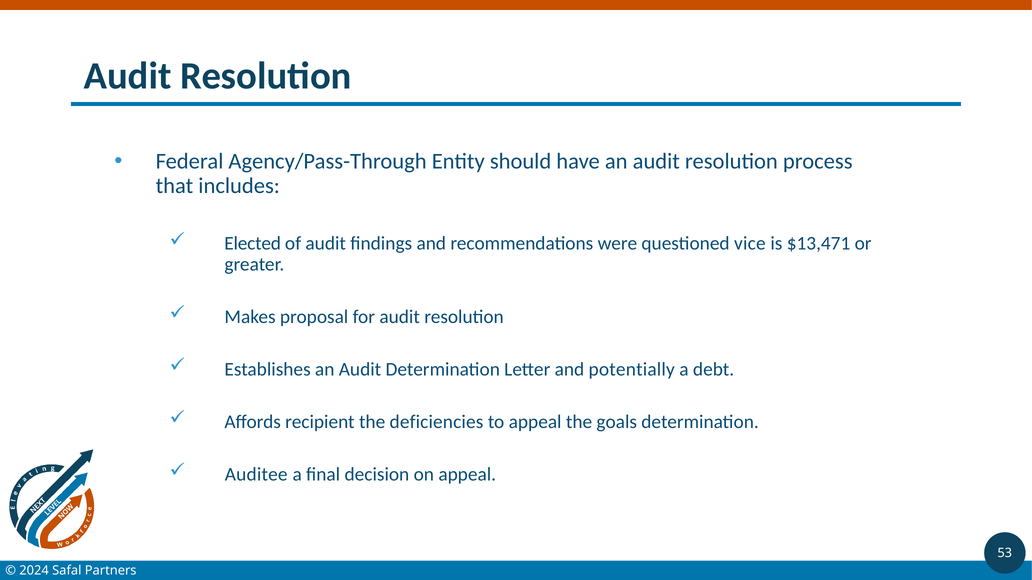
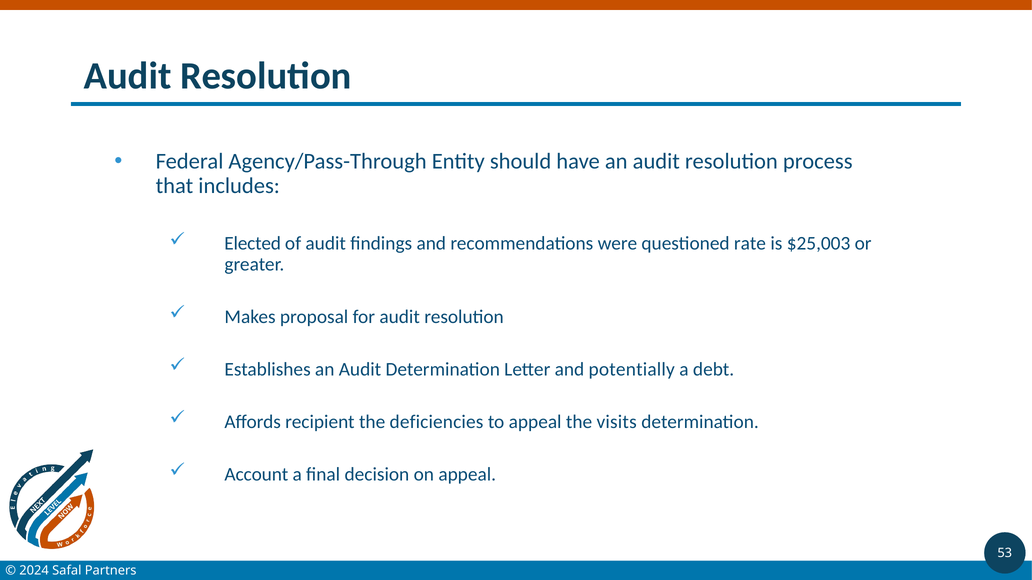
vice: vice -> rate (750, 244)
$13,471: $13,471 -> $25,003 (819, 244)
goals: goals -> visits (617, 422)
Auditee: Auditee -> Account (256, 475)
